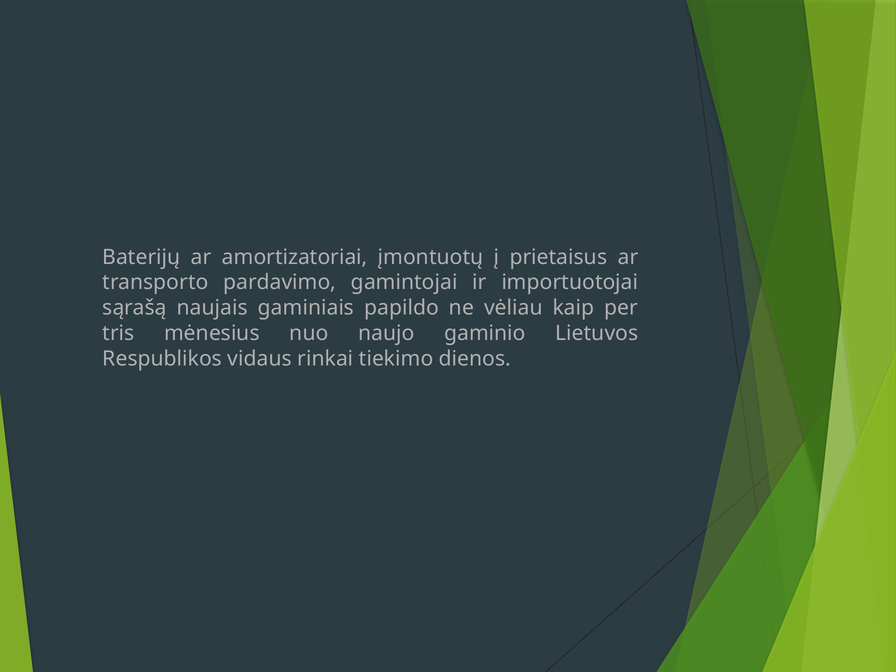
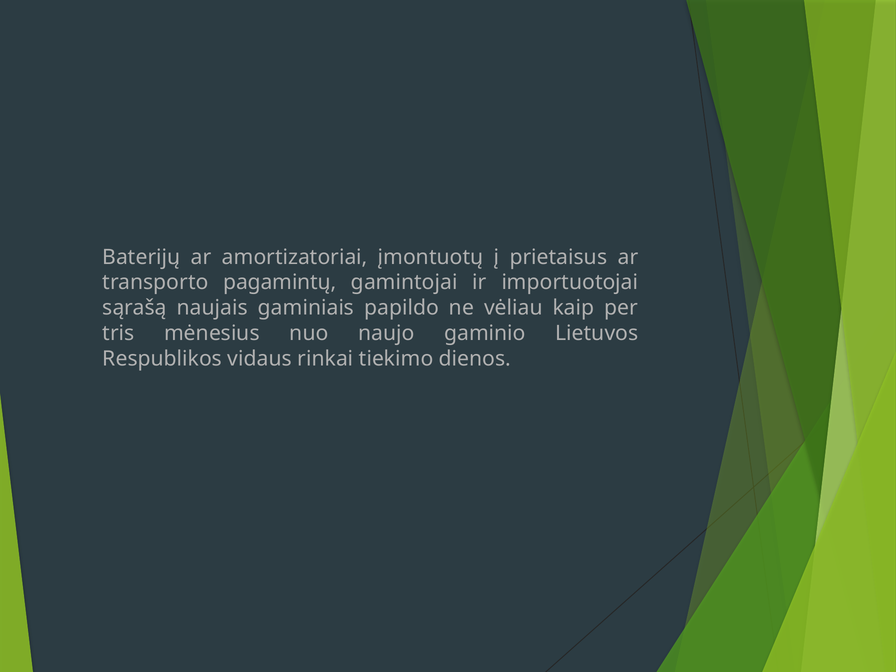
pardavimo: pardavimo -> pagamintų (280, 282)
